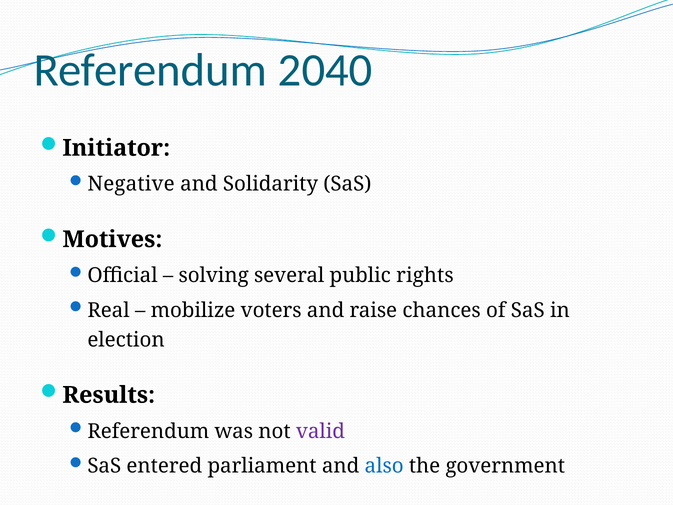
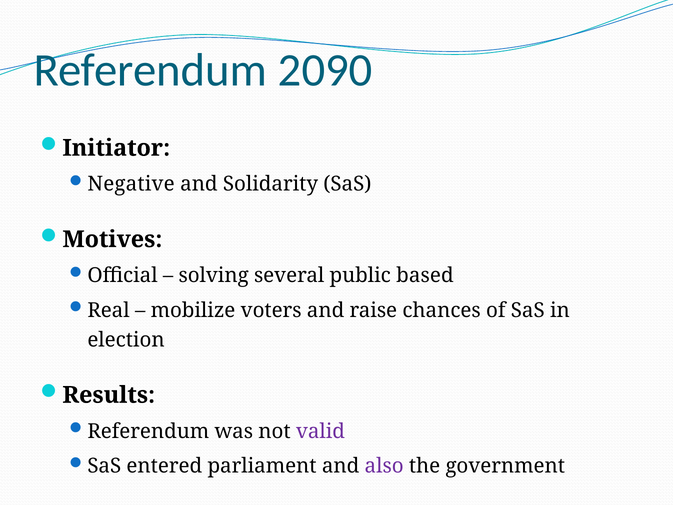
2040: 2040 -> 2090 (325, 71)
rights: rights -> based (425, 275)
also colour: blue -> purple (384, 466)
